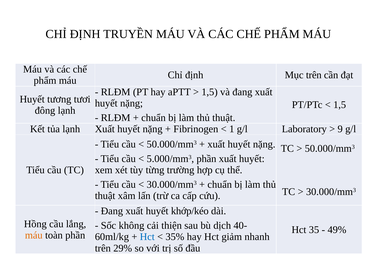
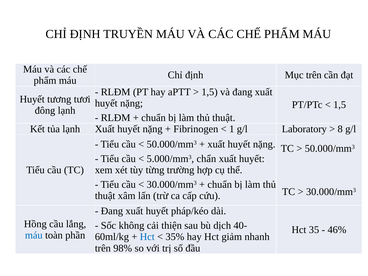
9: 9 -> 8 (340, 129)
5.000/mm3 phần: phần -> chẩn (206, 159)
khớp/kéo: khớp/kéo -> pháp/kéo (190, 211)
49%: 49% -> 46% (337, 230)
máu colour: orange -> blue (34, 235)
29%: 29% -> 98% (123, 248)
